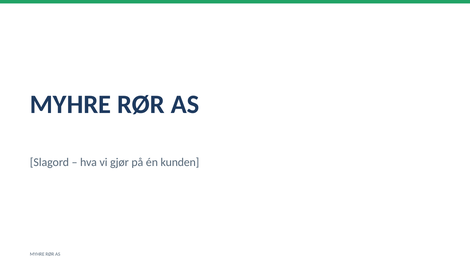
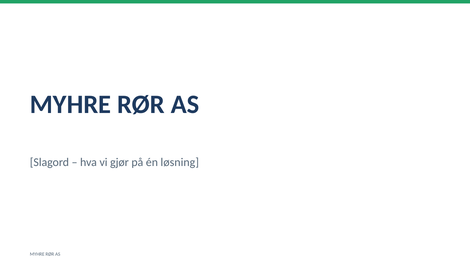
kunden: kunden -> løsning (180, 162)
